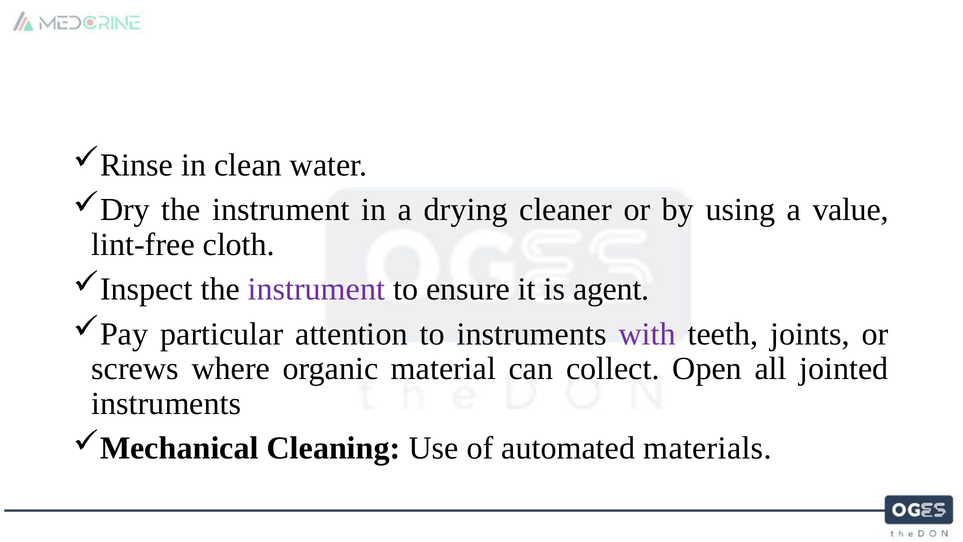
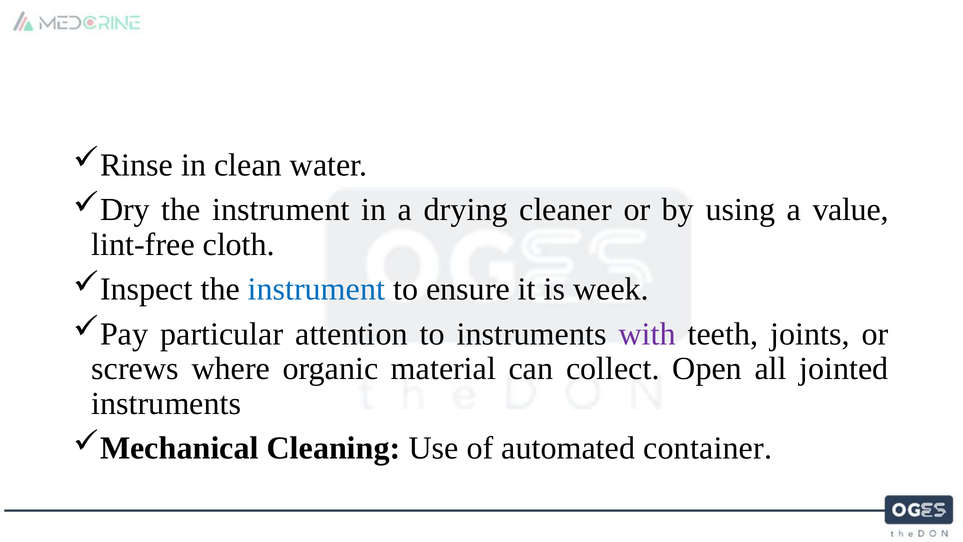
instrument colour: purple -> blue (316, 289)
agent: agent -> week (611, 289)
materials: materials -> container (708, 448)
